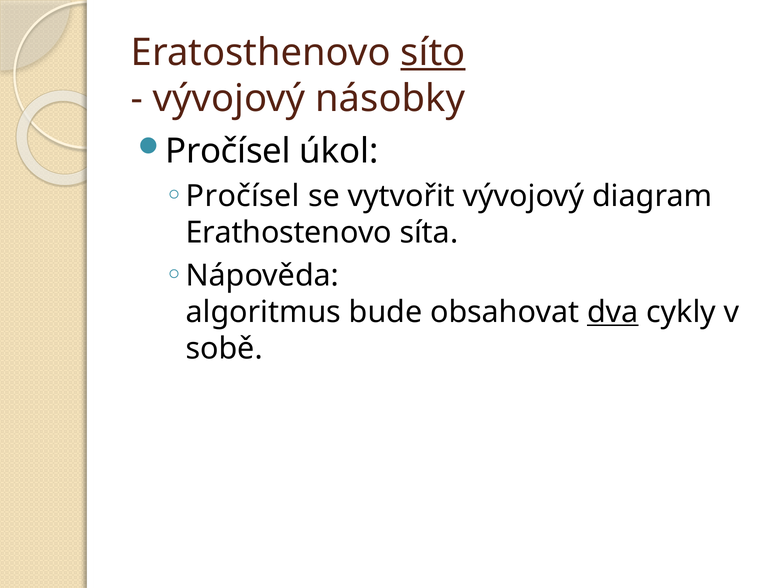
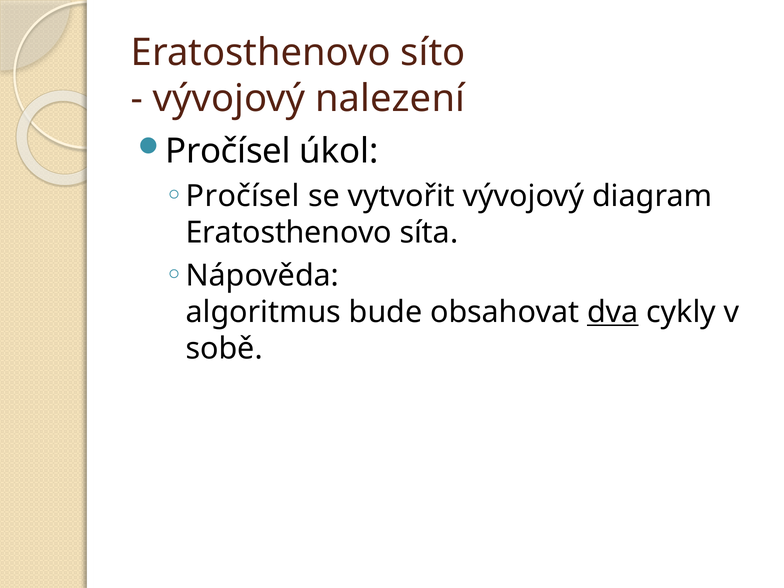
síto underline: present -> none (433, 53)
násobky: násobky -> nalezení (390, 99)
Erathostenovo: Erathostenovo -> Eratosthenovo (289, 233)
